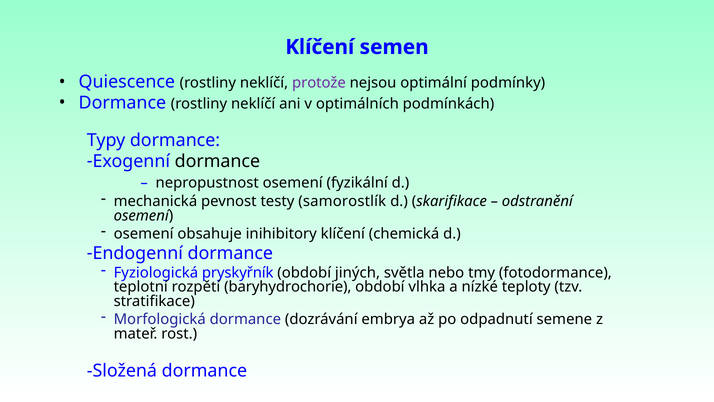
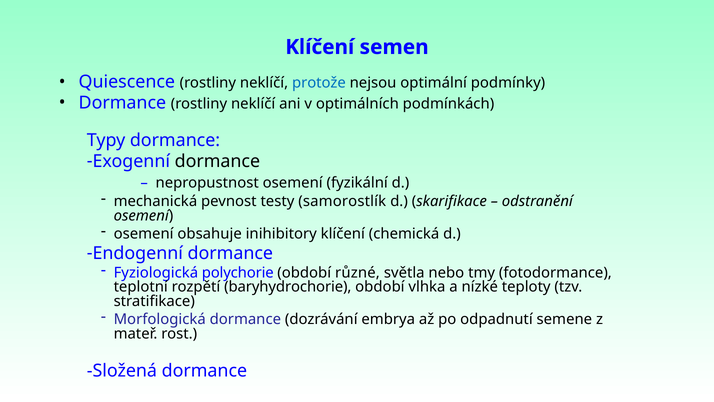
protože colour: purple -> blue (319, 83)
pryskyřník: pryskyřník -> polychorie (238, 273)
jiných: jiných -> různé (357, 273)
